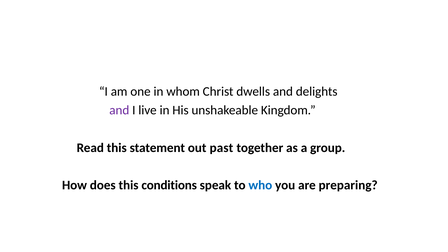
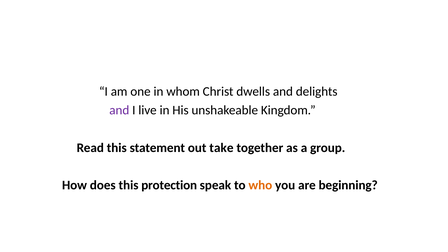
past: past -> take (221, 148)
conditions: conditions -> protection (169, 185)
who colour: blue -> orange (260, 185)
preparing: preparing -> beginning (348, 185)
